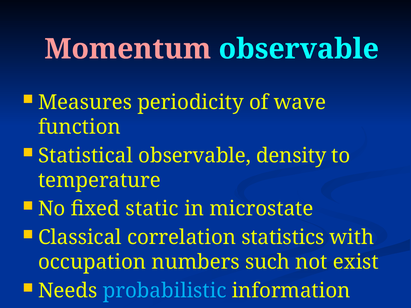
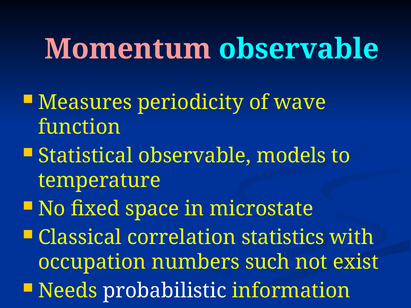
density: density -> models (291, 156)
static: static -> space (152, 209)
probabilistic colour: light blue -> white (165, 291)
